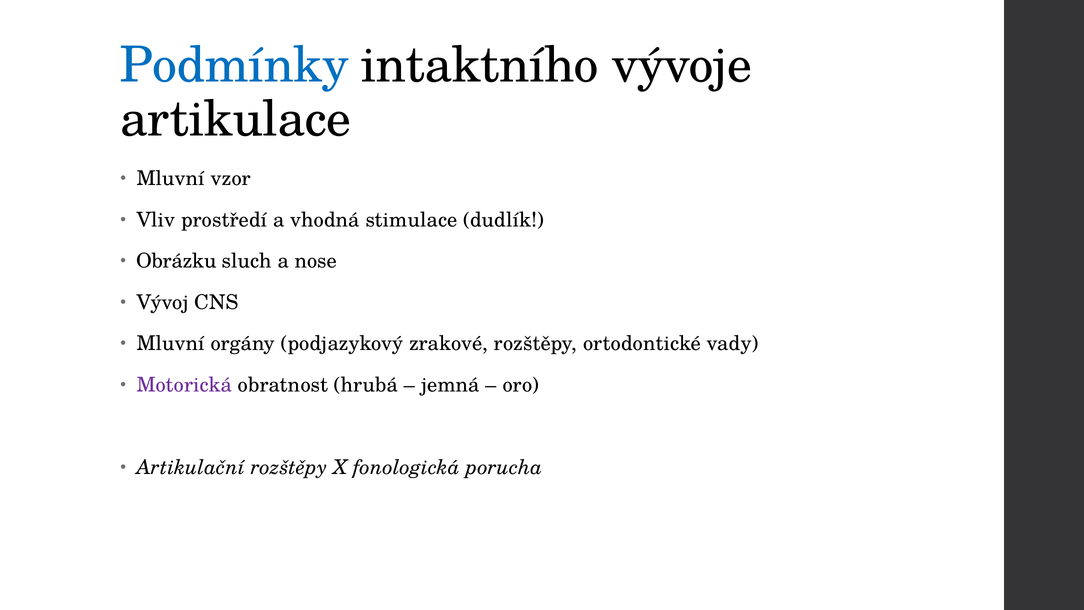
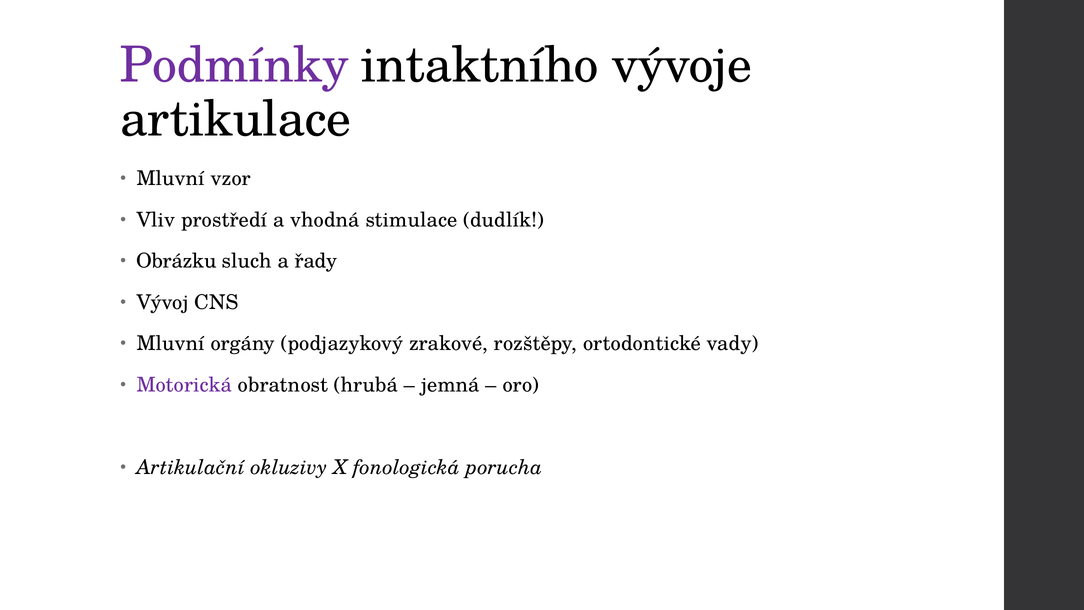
Podmínky colour: blue -> purple (234, 66)
nose: nose -> řady (316, 261)
Artikulační rozštěpy: rozštěpy -> okluzivy (289, 467)
